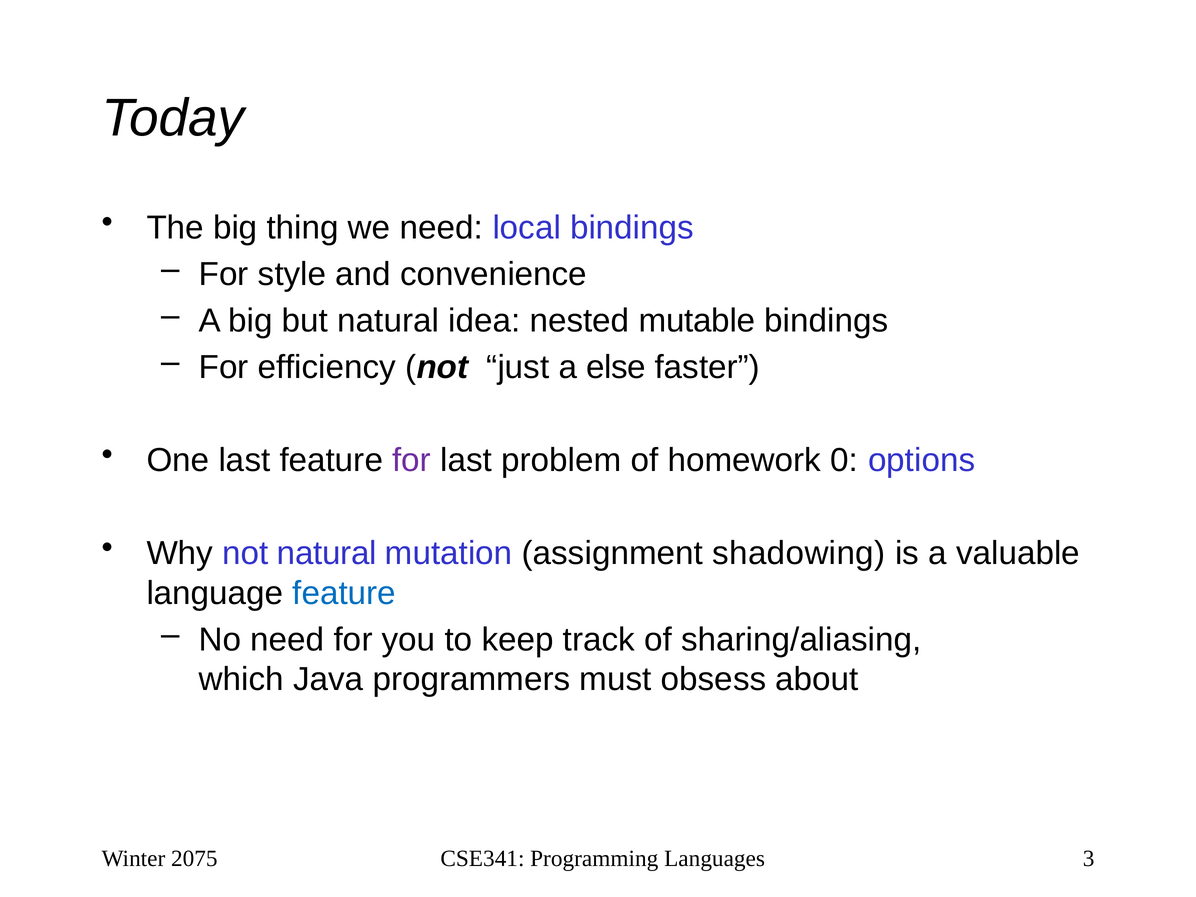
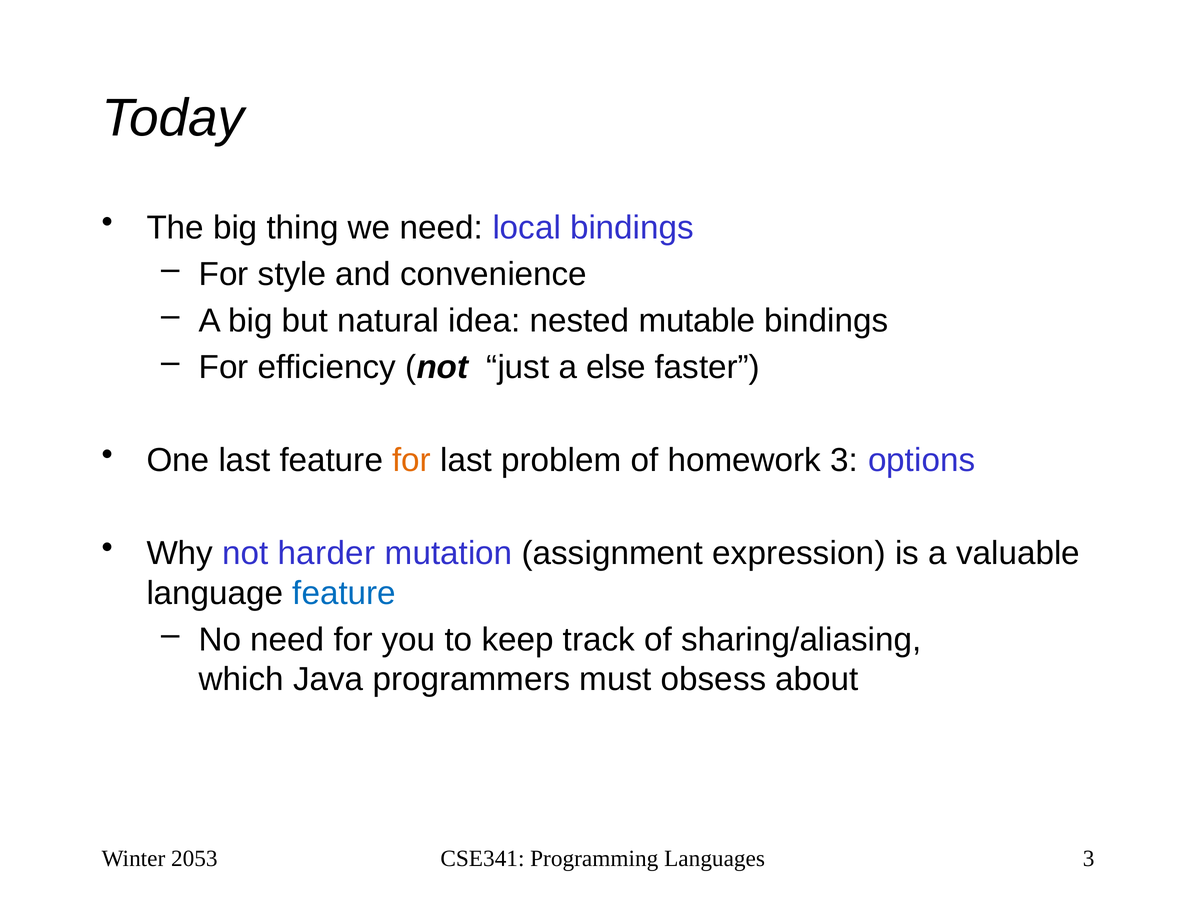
for colour: purple -> orange (412, 460)
homework 0: 0 -> 3 (844, 460)
not natural: natural -> harder (326, 553)
shadowing: shadowing -> expression (799, 553)
2075: 2075 -> 2053 (194, 859)
